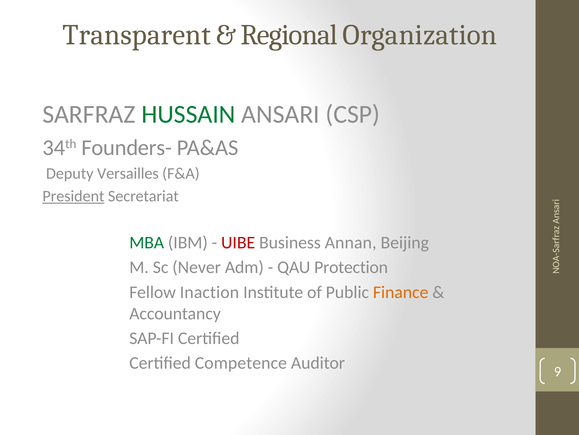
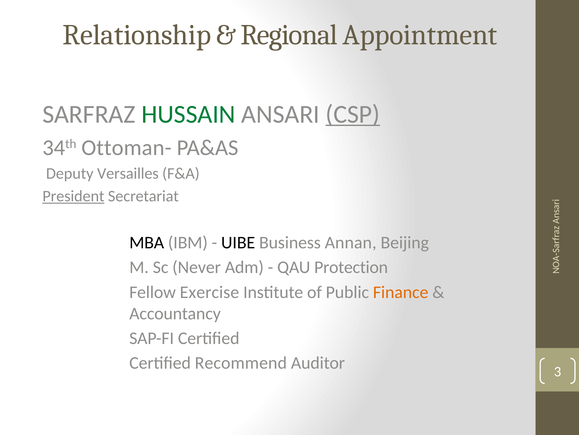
Transparent: Transparent -> Relationship (137, 35)
Organization: Organization -> Appointment (420, 35)
CSP underline: none -> present (353, 114)
Founders-: Founders- -> Ottoman- (127, 147)
MBA colour: green -> black (147, 242)
UIBE colour: red -> black (238, 242)
Inaction: Inaction -> Exercise (209, 292)
Competence: Competence -> Recommend (241, 362)
9: 9 -> 3 (558, 371)
